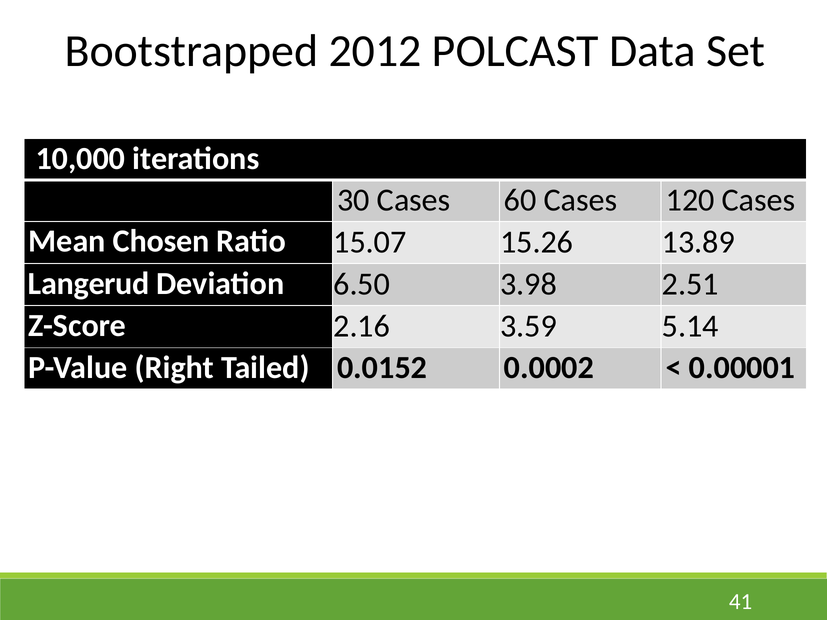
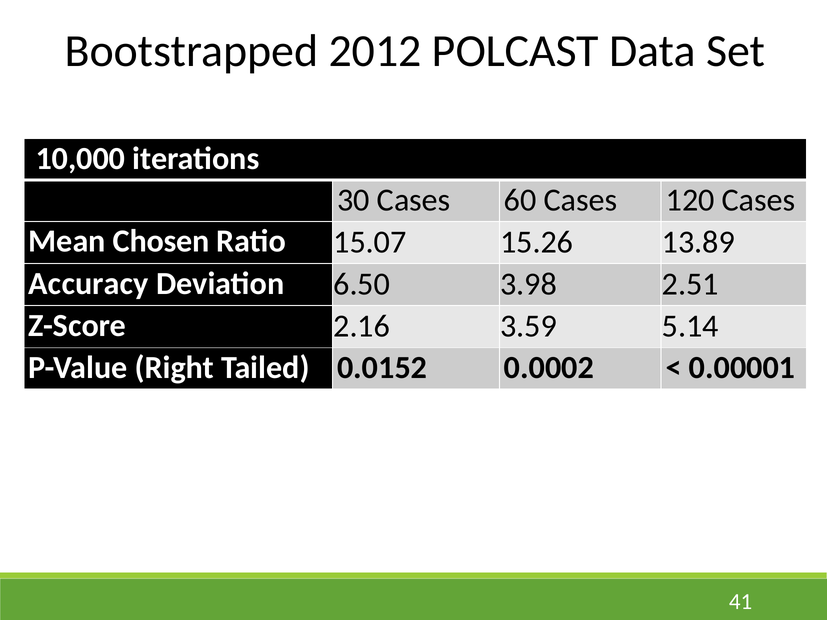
Langerud: Langerud -> Accuracy (89, 284)
